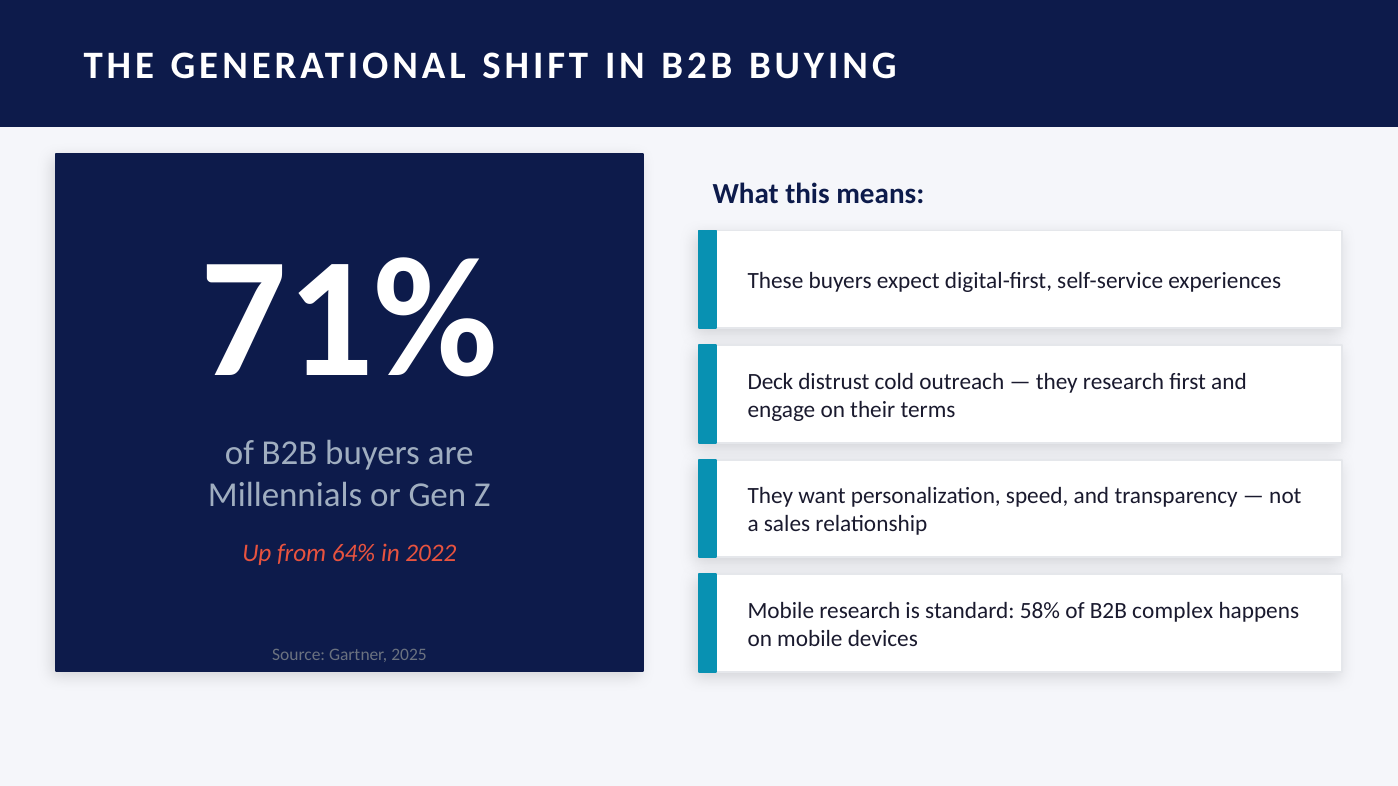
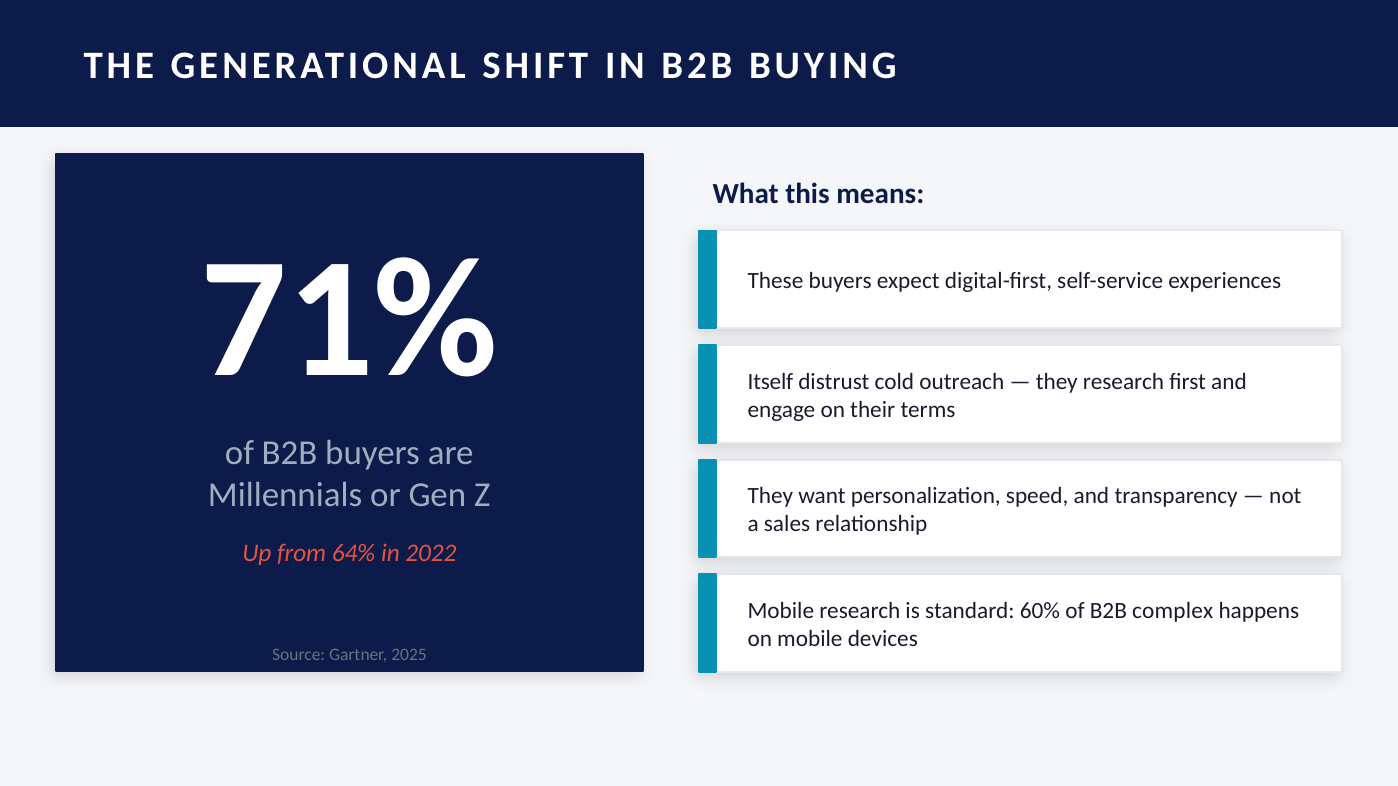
Deck: Deck -> Itself (770, 382)
58%: 58% -> 60% (1040, 611)
